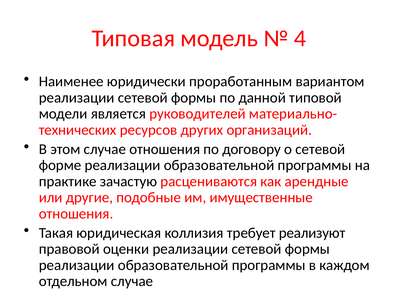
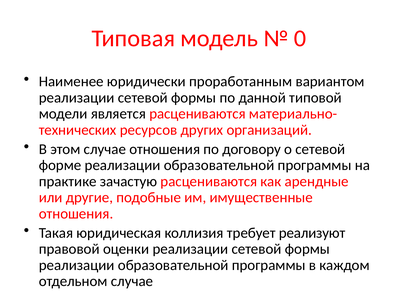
4: 4 -> 0 (300, 39)
является руководителей: руководителей -> расцениваются (198, 114)
